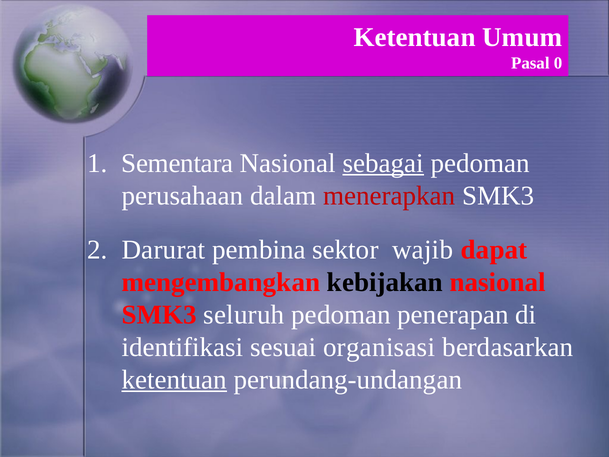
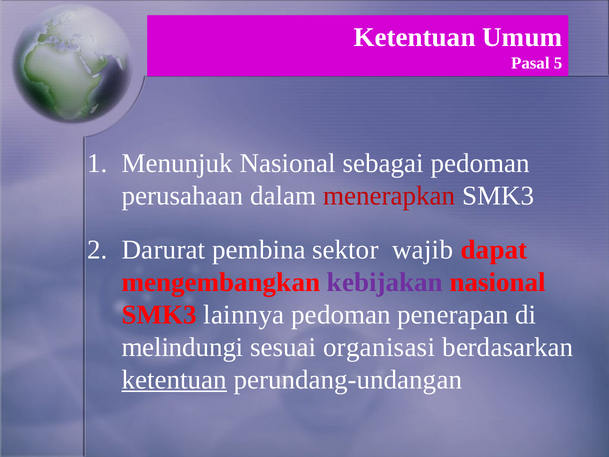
0: 0 -> 5 (558, 63)
Sementara: Sementara -> Menunjuk (177, 163)
sebagai underline: present -> none (383, 163)
kebijakan colour: black -> purple (385, 282)
seluruh: seluruh -> lainnya (244, 315)
identifikasi: identifikasi -> melindungi (182, 347)
